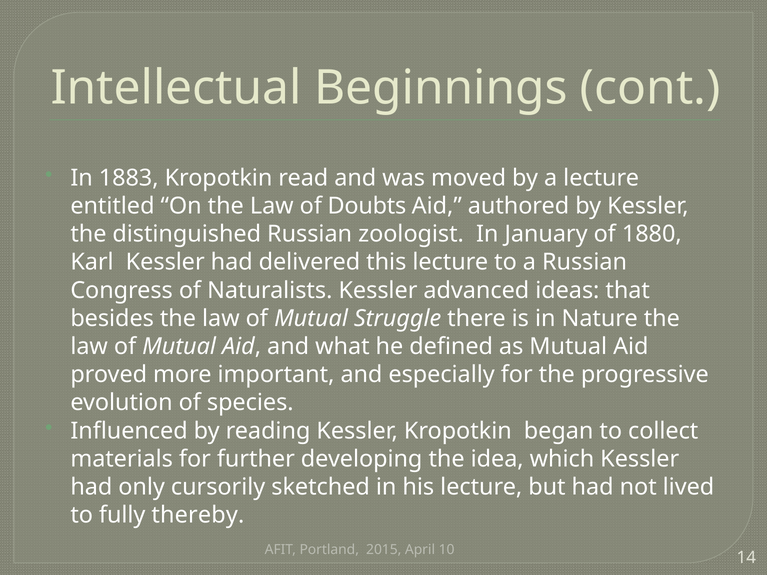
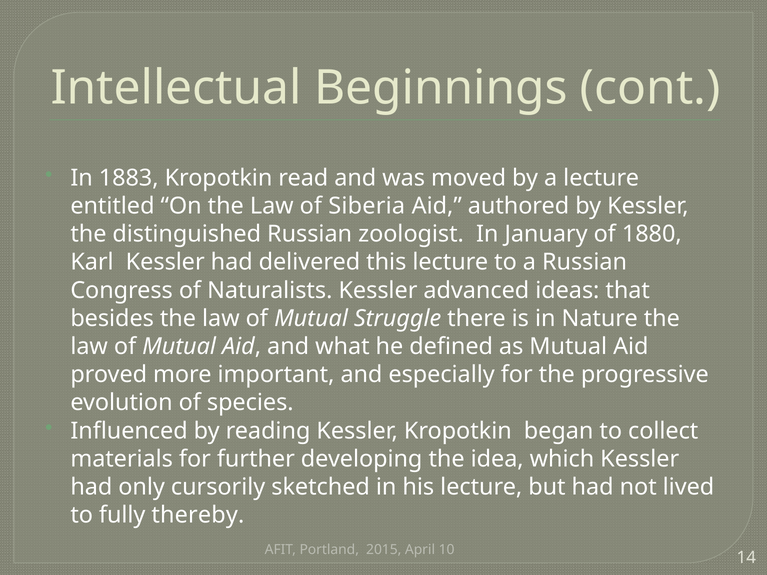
Doubts: Doubts -> Siberia (367, 206)
